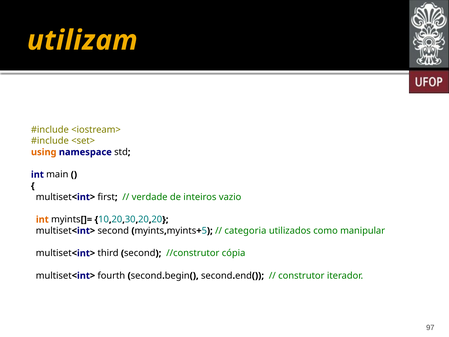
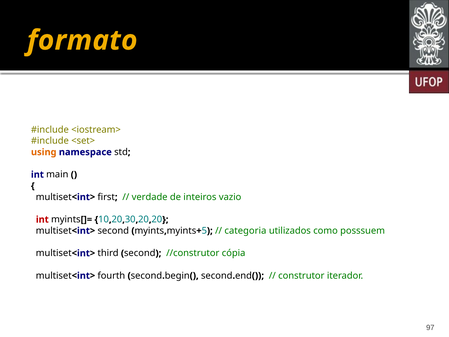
utilizam: utilizam -> formato (82, 40)
int colour: orange -> red (42, 219)
manipular: manipular -> posssuem (363, 231)
